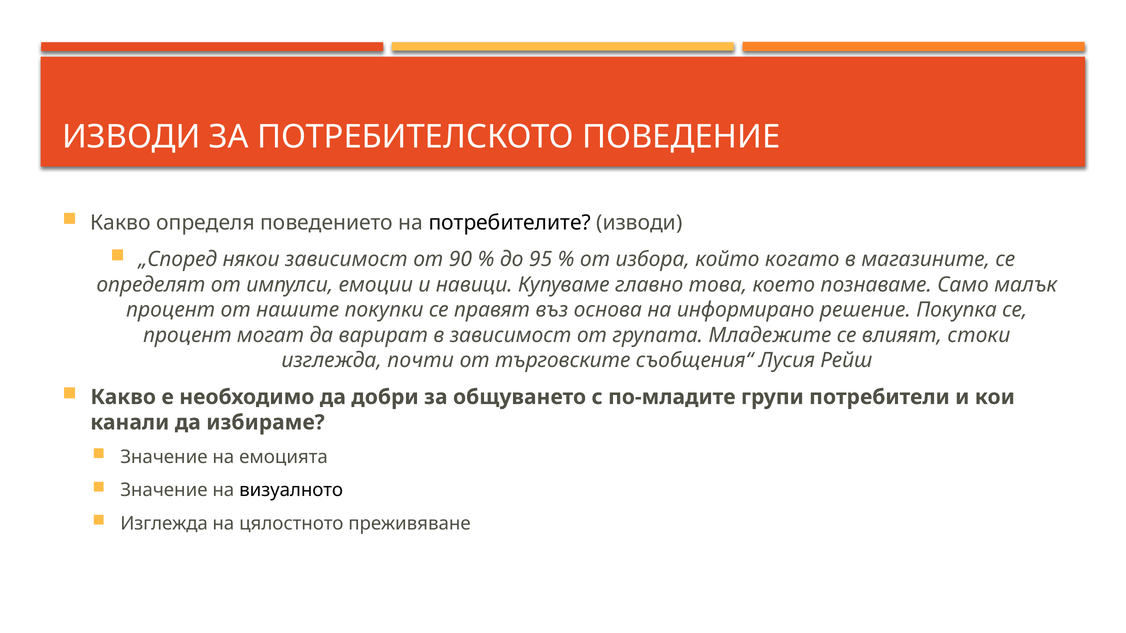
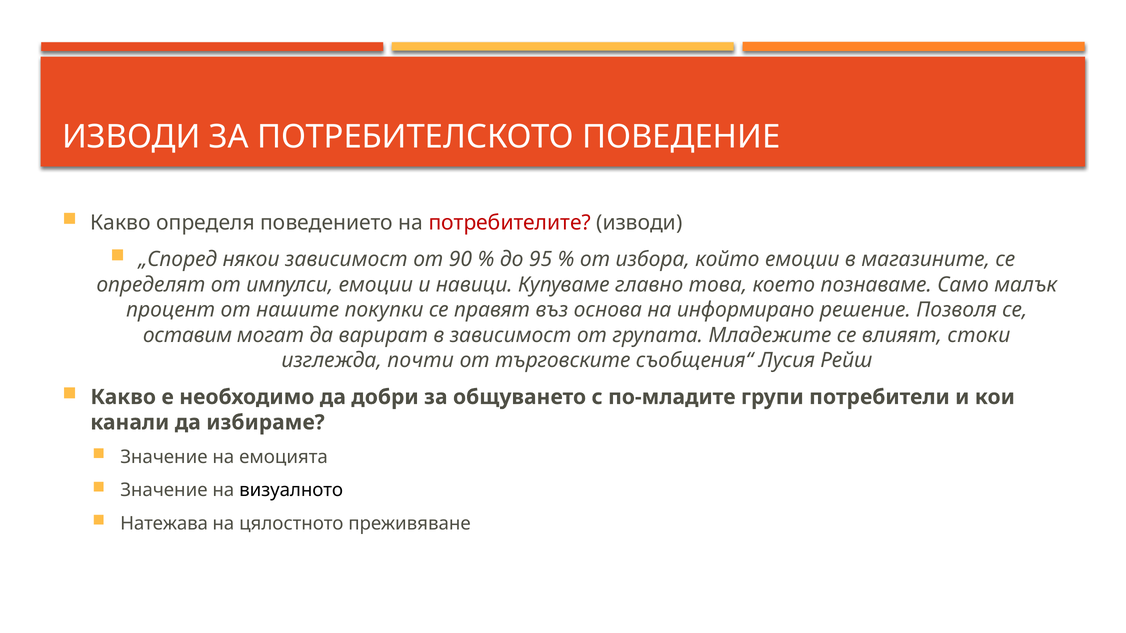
потребителите colour: black -> red (510, 223)
който когато: когато -> емоции (802, 259)
Покупка: Покупка -> Позволя (957, 310)
процент: процент -> оставим (187, 335)
Изглежда: Изглежда -> Натежава (164, 524)
